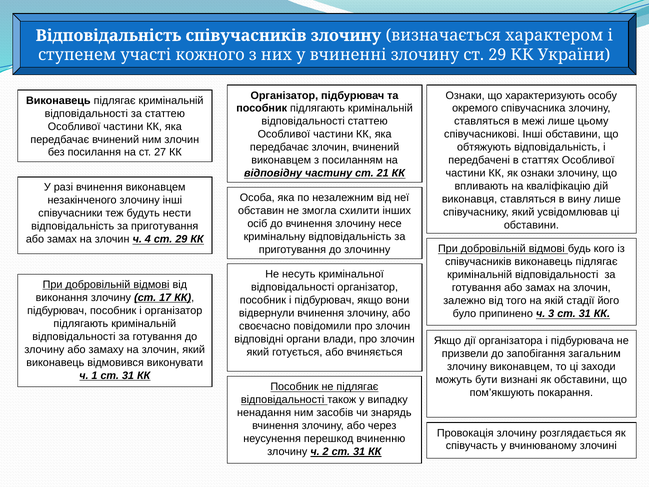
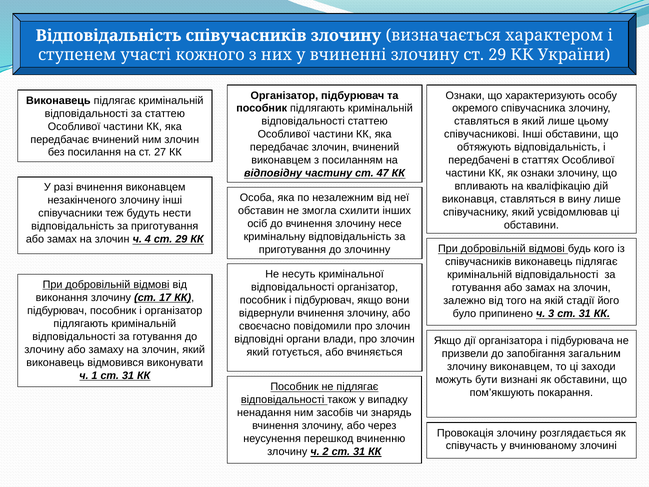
в межі: межі -> який (533, 121)
21: 21 -> 47 (383, 173)
